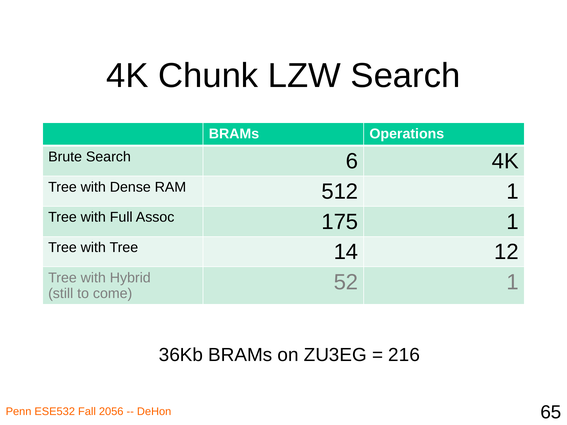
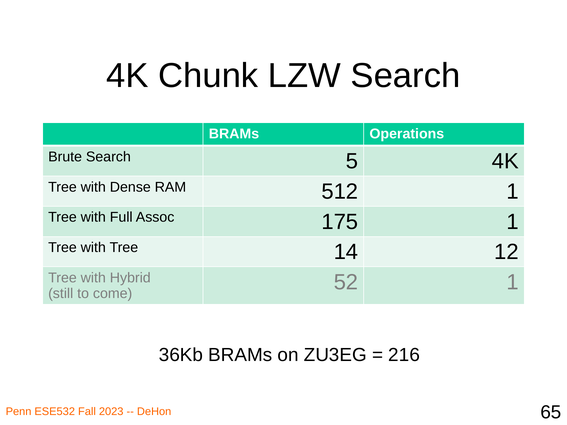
6: 6 -> 5 (352, 161)
2056: 2056 -> 2023 (111, 412)
